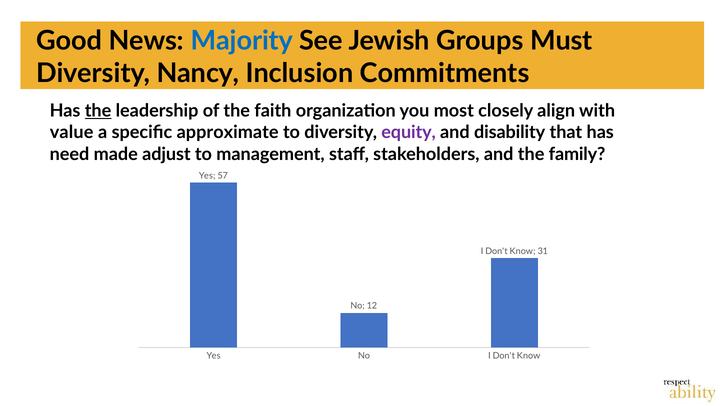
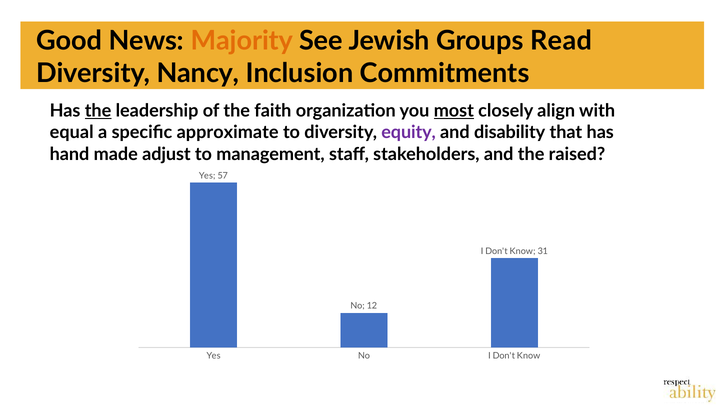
Majority colour: blue -> orange (242, 41)
Must: Must -> Read (561, 41)
most underline: none -> present (454, 111)
value: value -> equal (72, 133)
need: need -> hand (69, 154)
family: family -> raised (577, 154)
